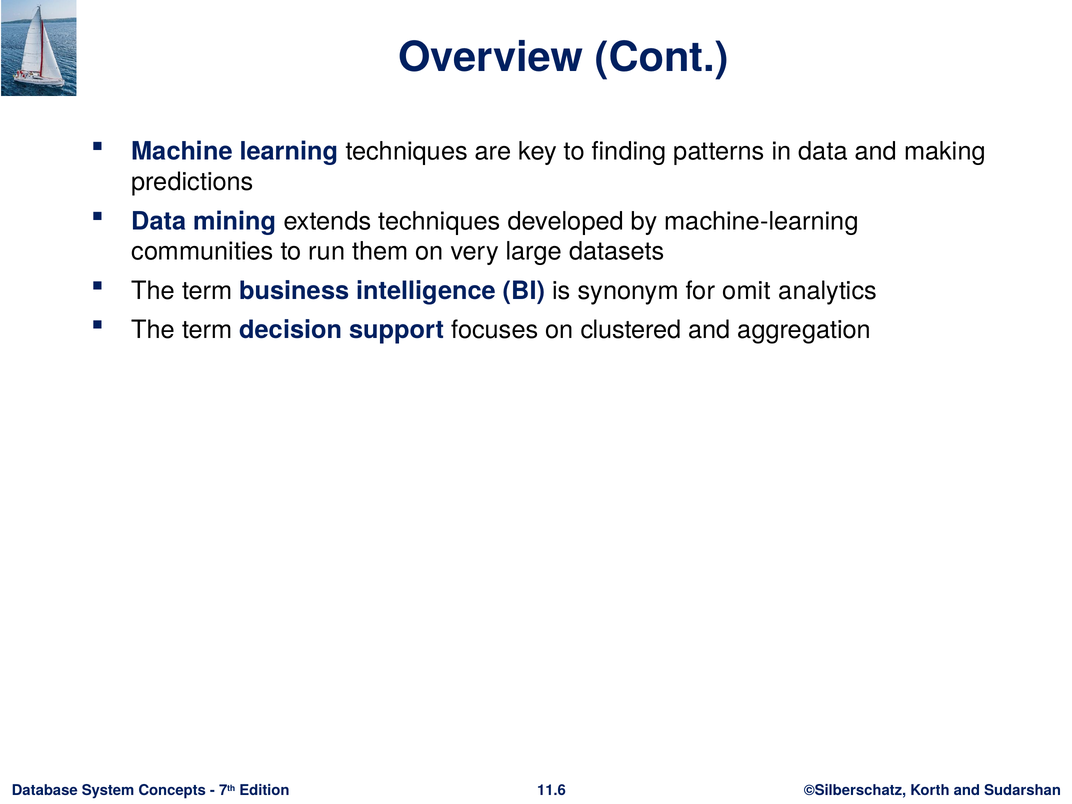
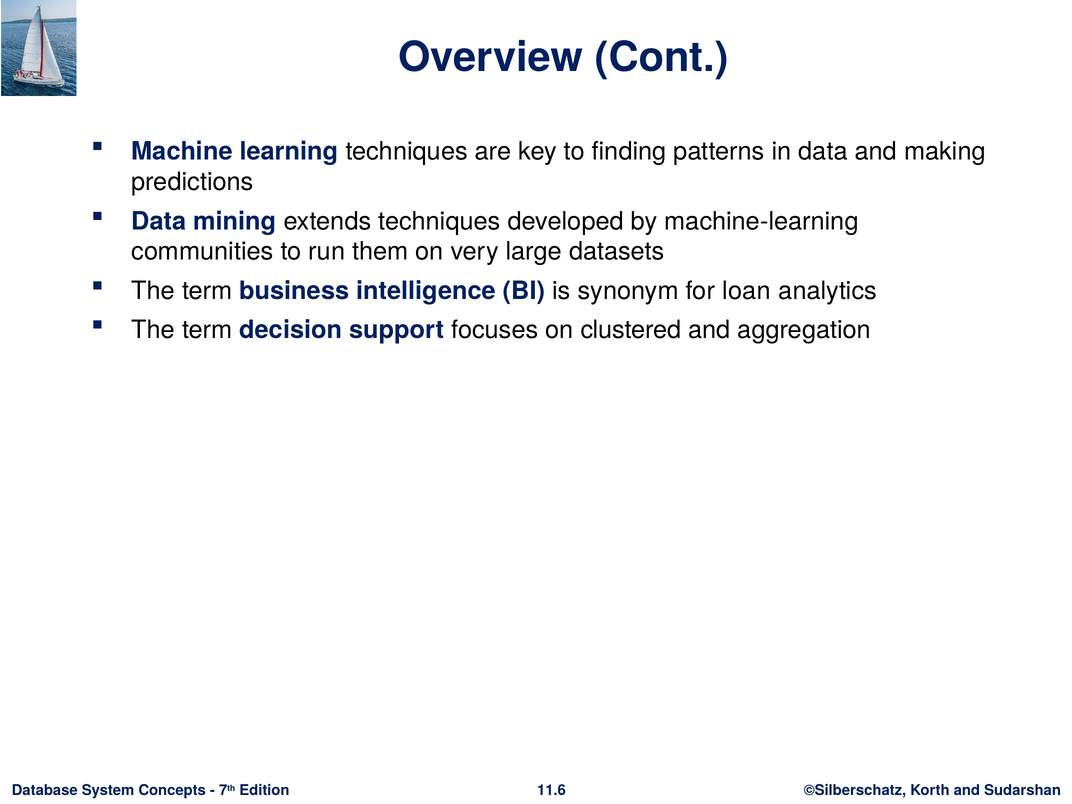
omit: omit -> loan (747, 291)
